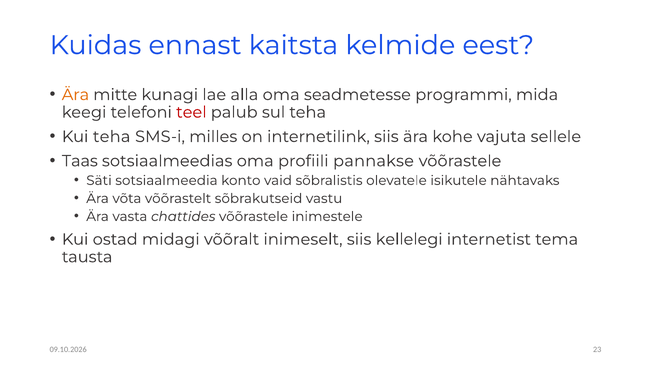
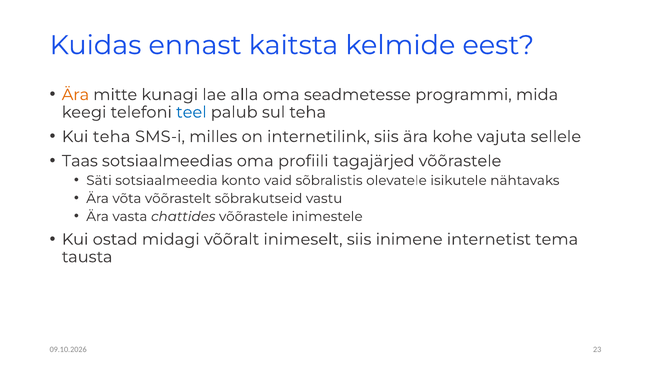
teel colour: red -> blue (191, 112)
pannakse: pannakse -> tagajärjed (374, 161)
kellelegi: kellelegi -> inimene (409, 239)
